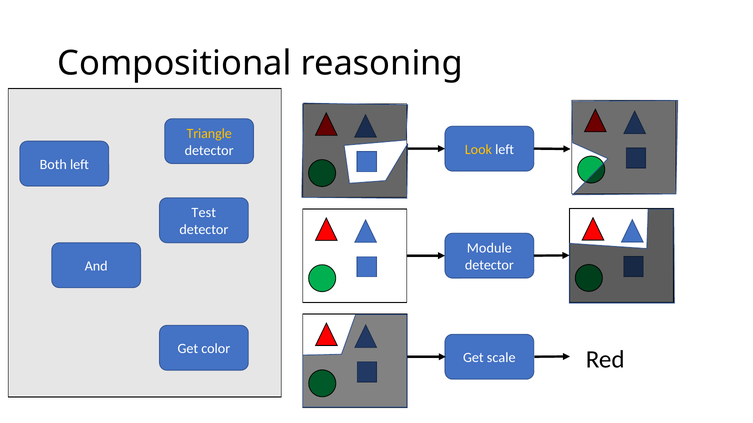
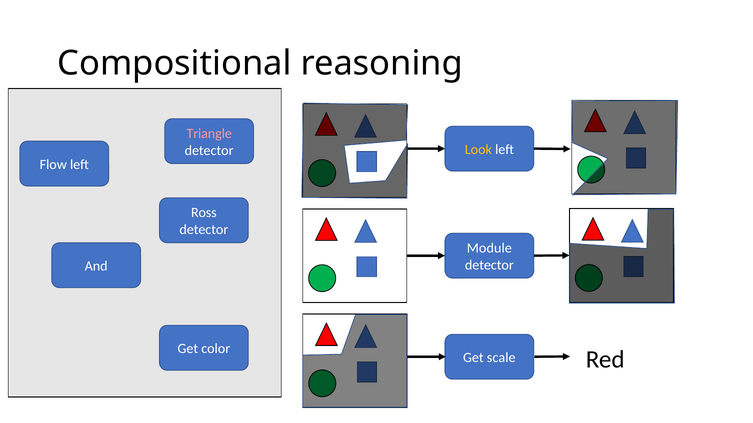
Triangle colour: yellow -> pink (209, 134)
Both: Both -> Flow (53, 165)
Test: Test -> Ross (204, 213)
